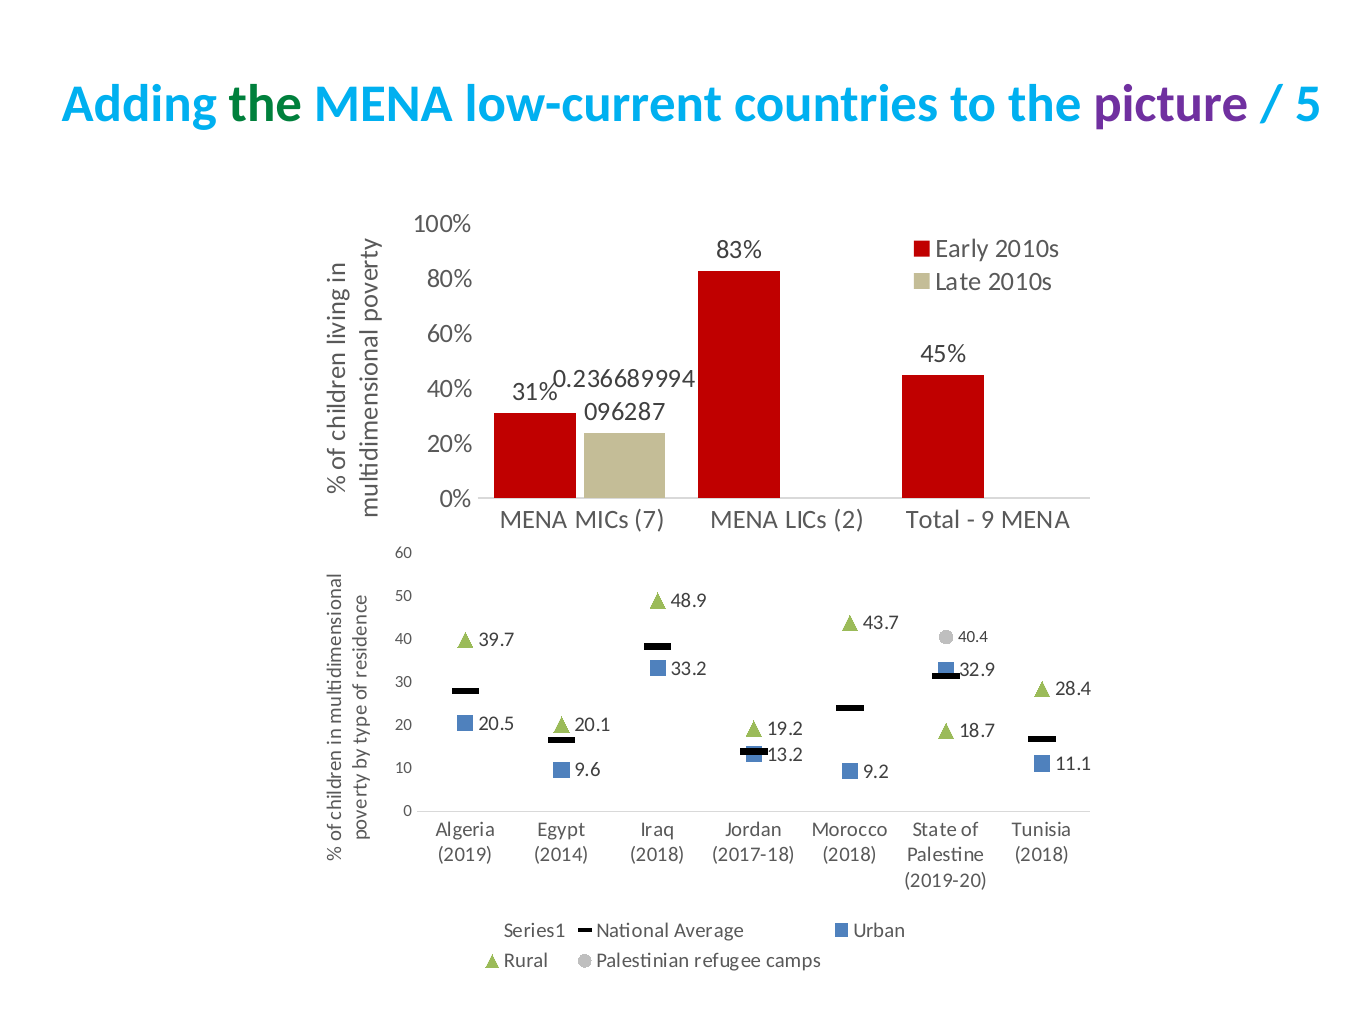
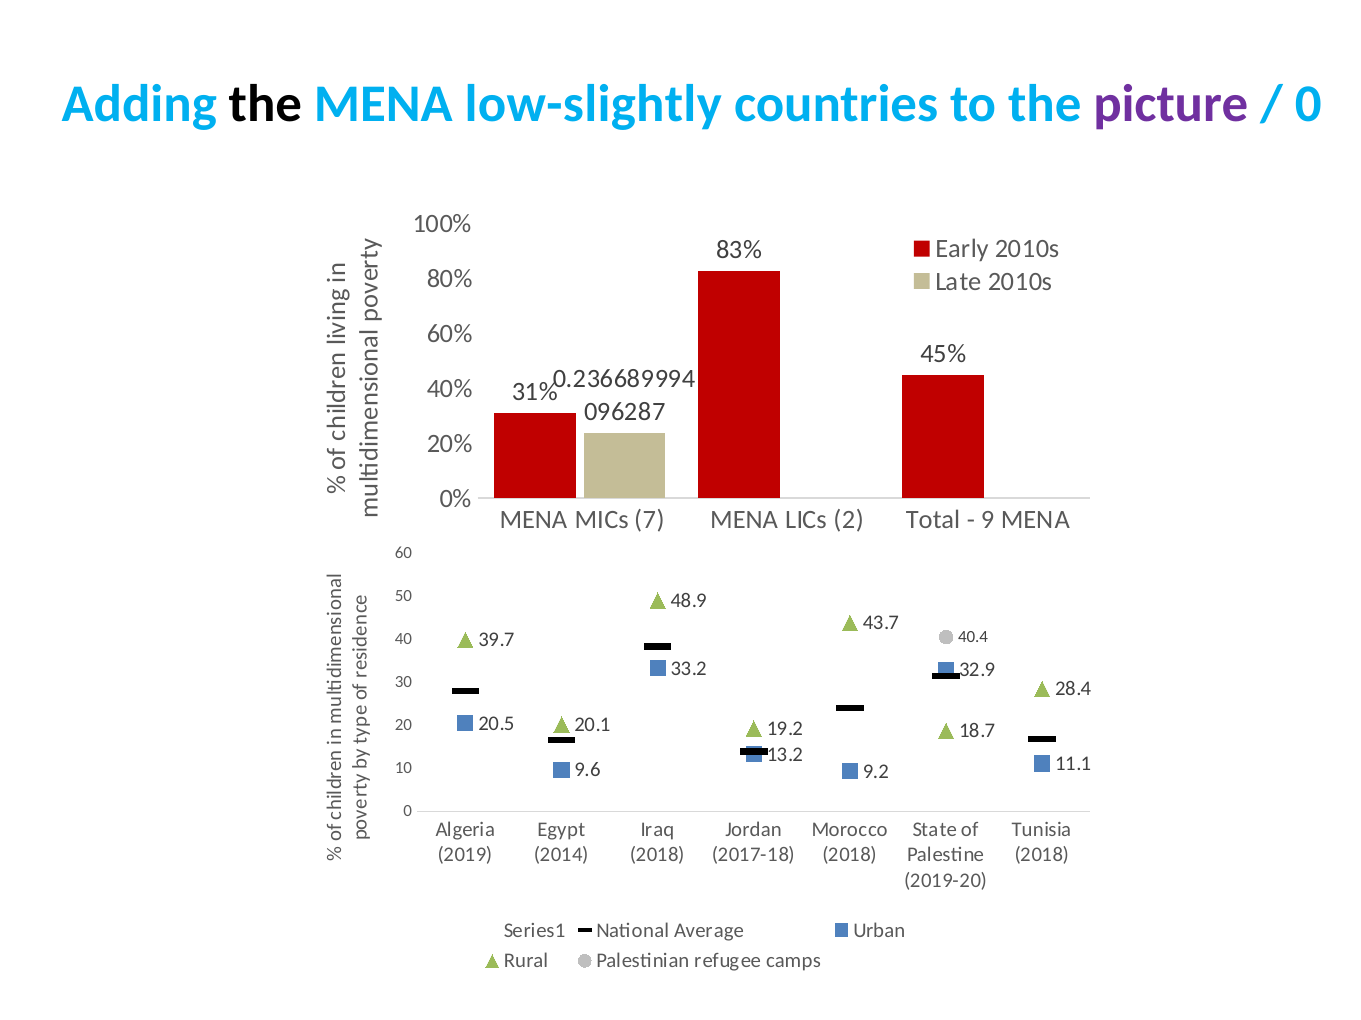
the colour: green -> black (265, 104)
low-current: low-current -> low-slightly (593, 104)
5: 5 -> 0 (1308, 104)
